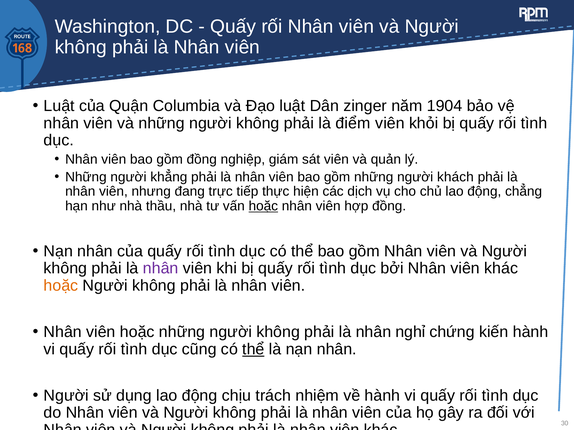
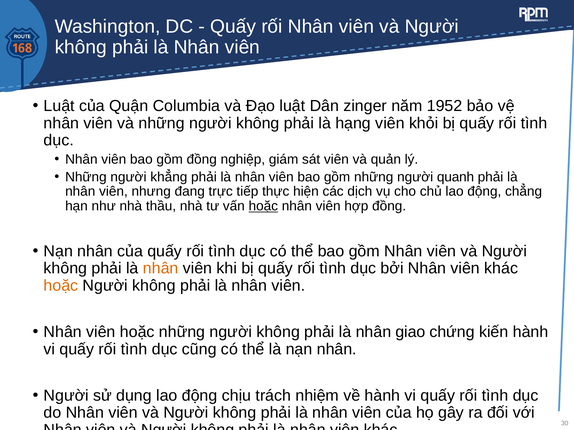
1904: 1904 -> 1952 (445, 106)
điểm: điểm -> hạng (353, 123)
khách: khách -> quanh (456, 177)
nhân colour: purple -> orange (161, 269)
nghỉ: nghỉ -> giao (410, 332)
thể underline: present -> none (253, 350)
